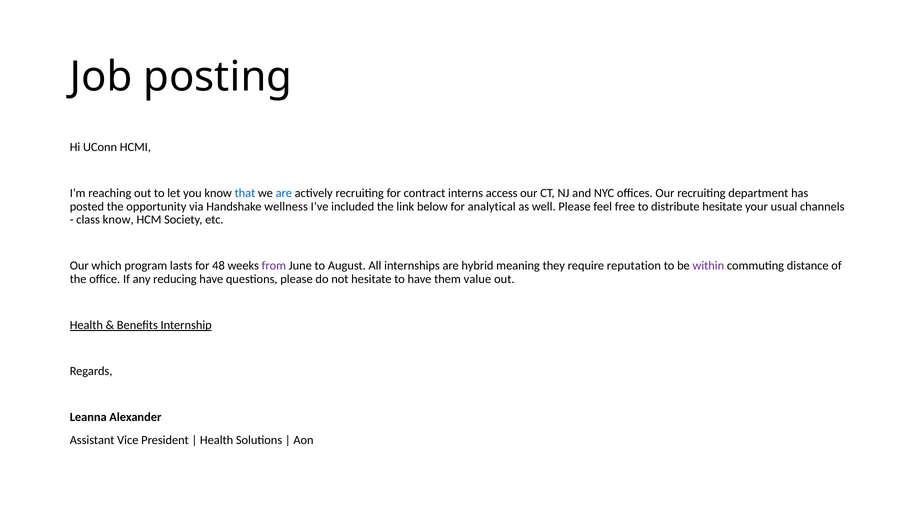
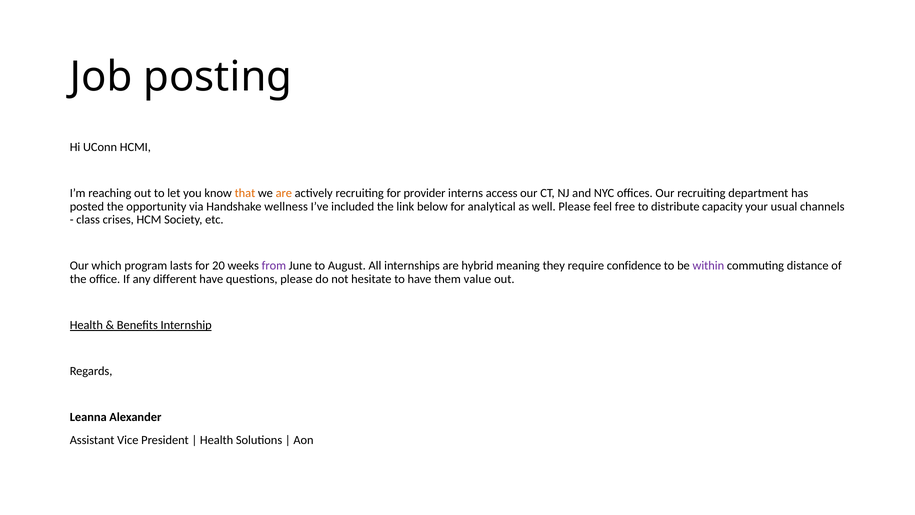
that colour: blue -> orange (245, 193)
are colour: blue -> orange (284, 193)
contract: contract -> provider (425, 193)
distribute hesitate: hesitate -> capacity (722, 206)
class know: know -> crises (118, 220)
48: 48 -> 20 (219, 266)
reputation: reputation -> confidence (634, 266)
reducing: reducing -> different (175, 279)
